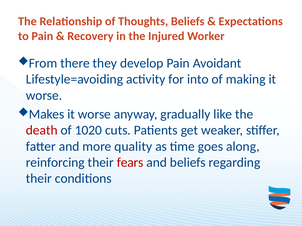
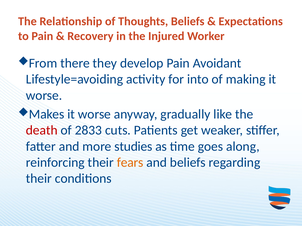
1020: 1020 -> 2833 (88, 131)
quality: quality -> studies (133, 147)
fears colour: red -> orange (130, 163)
